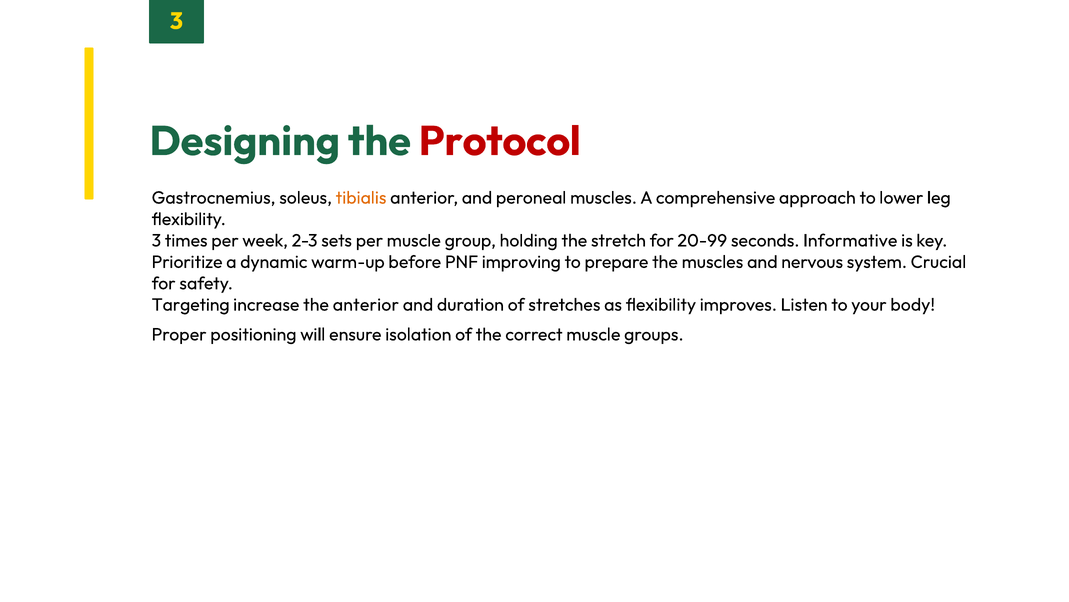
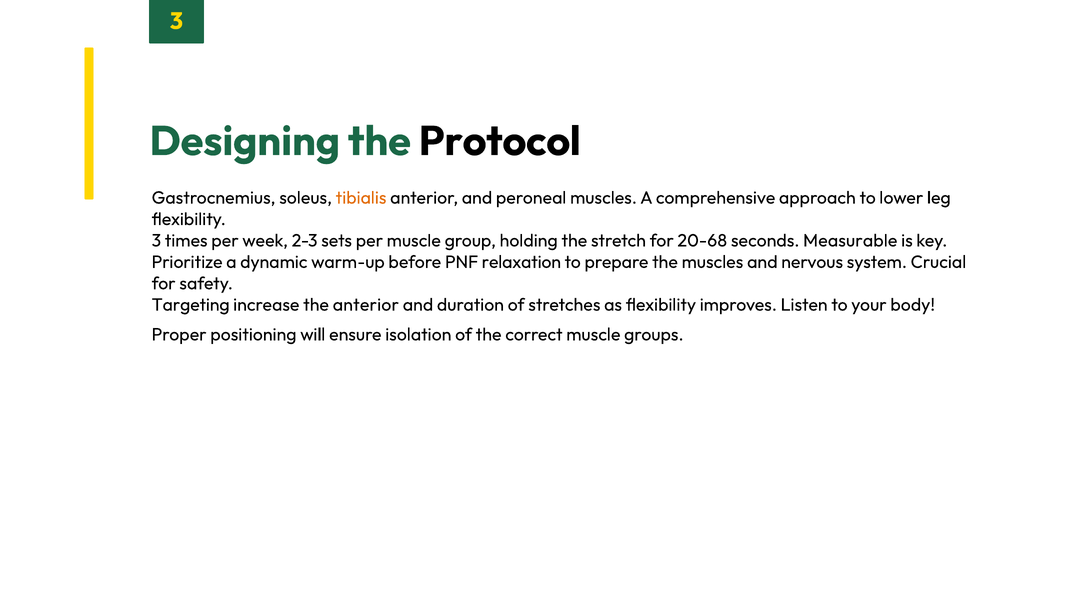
Protocol colour: red -> black (500, 141)
20-99: 20-99 -> 20-68 (702, 240)
Informative: Informative -> Measurable (850, 240)
improving: improving -> relaxation (521, 262)
